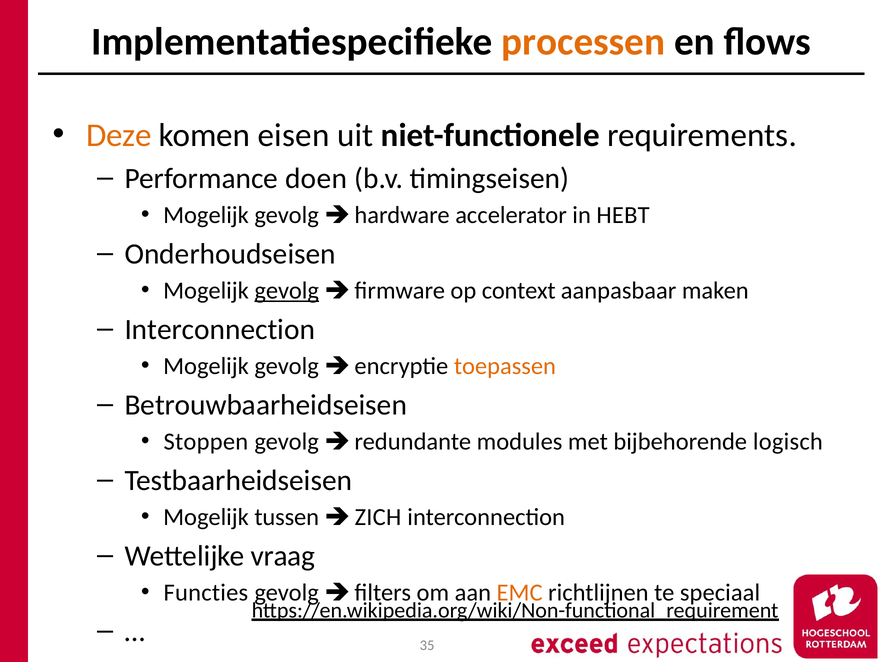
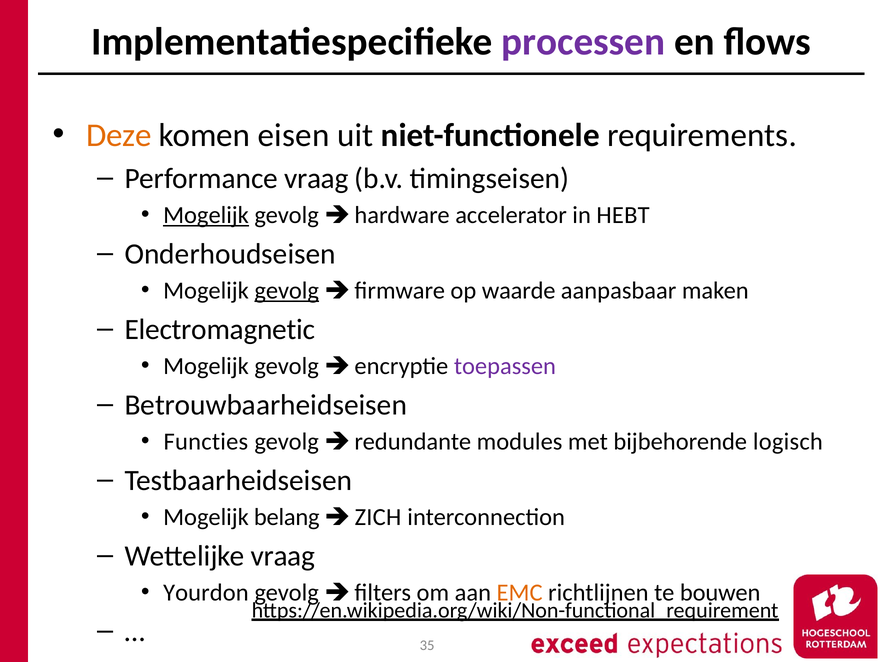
processen colour: orange -> purple (583, 42)
Performance doen: doen -> vraag (316, 178)
Mogelijk underline: none -> present (206, 215)
context: context -> waarde (519, 291)
Interconnection: Interconnection -> Electromagnetic (220, 329)
toepassen colour: orange -> purple (505, 366)
Stoppen: Stoppen -> Functies (206, 441)
tussen: tussen -> belang (287, 517)
Functies: Functies -> Yourdon (206, 592)
speciaal: speciaal -> bouwen (720, 592)
